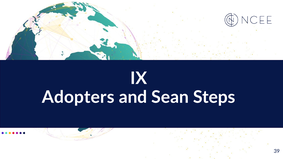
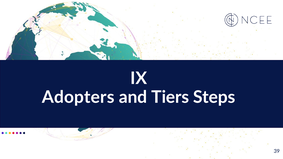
Sean: Sean -> Tiers (170, 97)
